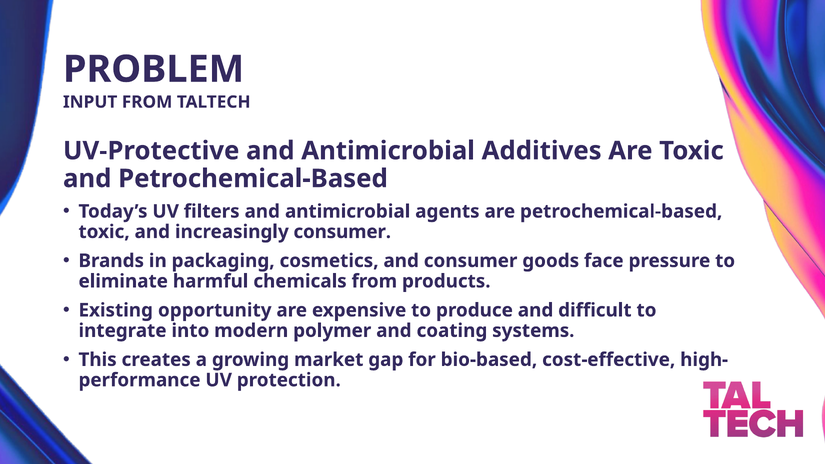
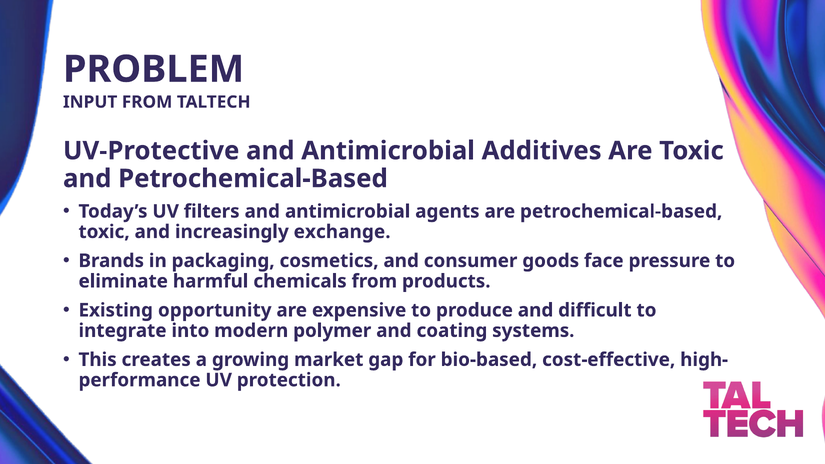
increasingly consumer: consumer -> exchange (342, 232)
